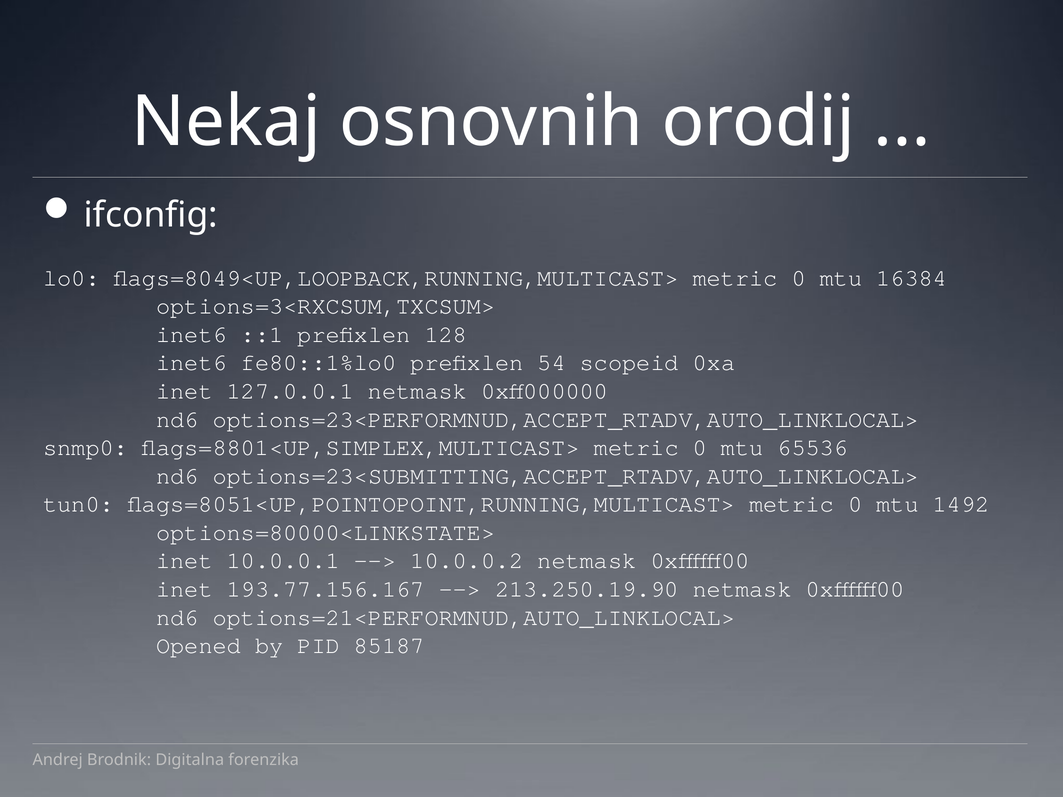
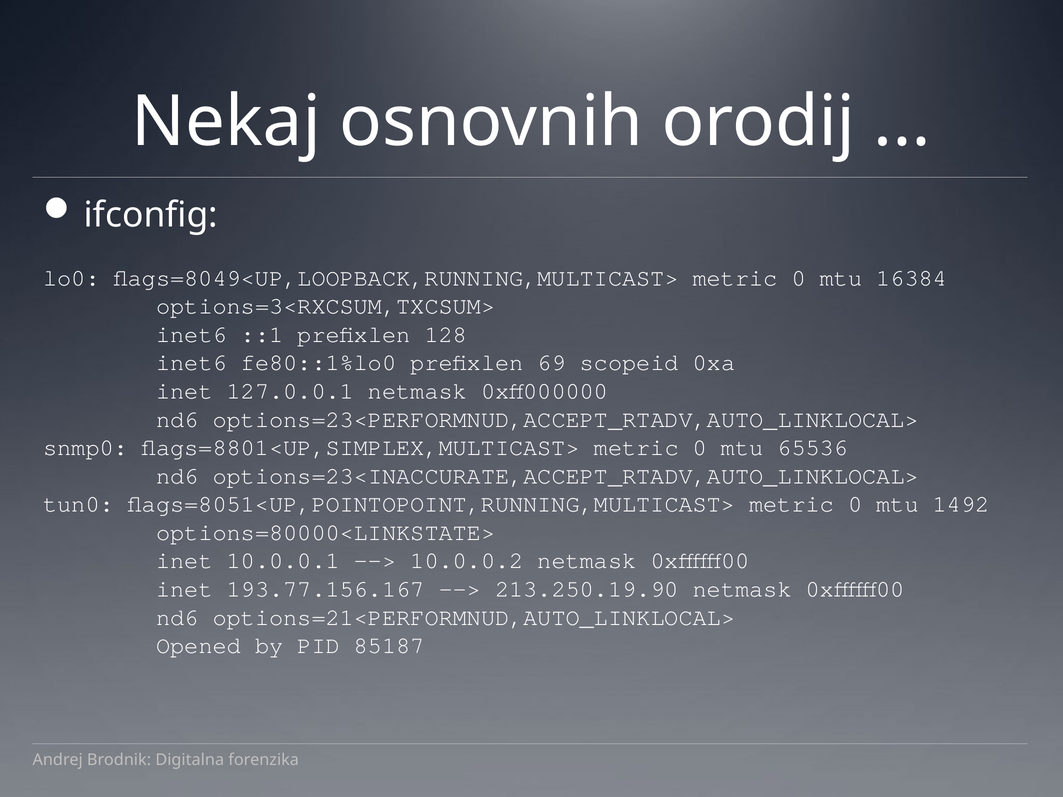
54: 54 -> 69 (552, 363)
options=23<SUBMITTING,ACCEPT_RTADV,AUTO_LINKLOCAL>: options=23<SUBMITTING,ACCEPT_RTADV,AUTO_LINKLOCAL> -> options=23<INACCURATE,ACCEPT_RTADV,AUTO_LINKLOCAL> (566, 476)
